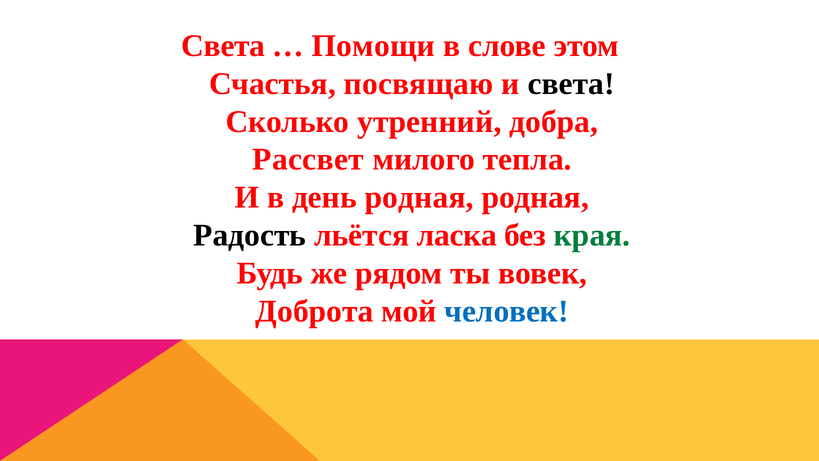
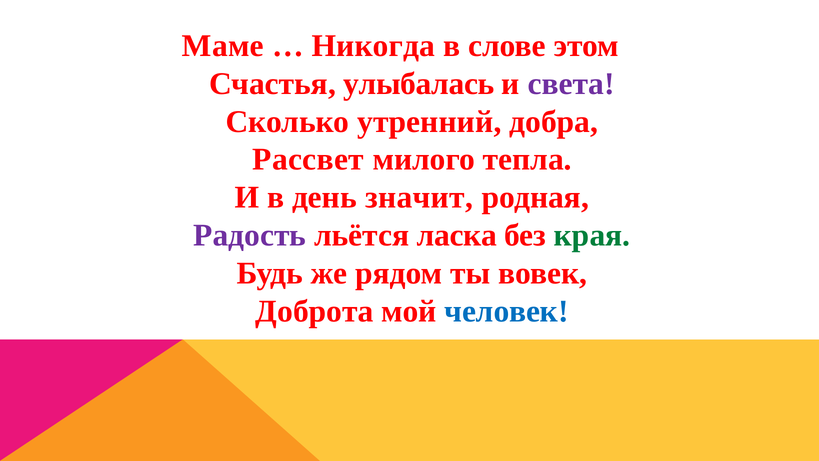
Света: Света -> Маме (223, 46)
Помощи: Помощи -> Никогда (373, 46)
посвящаю: посвящаю -> улыбалась (419, 84)
света colour: black -> purple (571, 84)
день родная: родная -> значит (419, 197)
Радость colour: black -> purple (250, 235)
